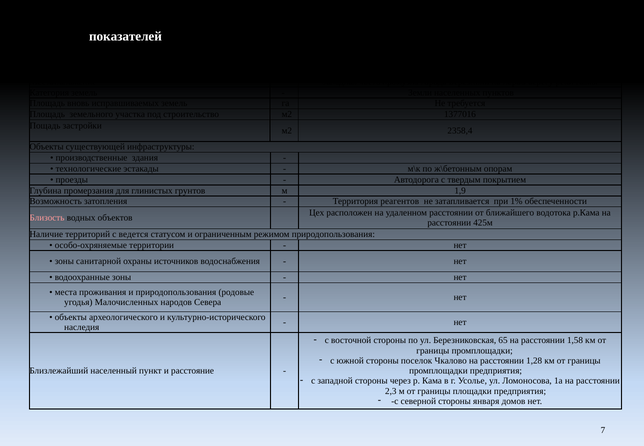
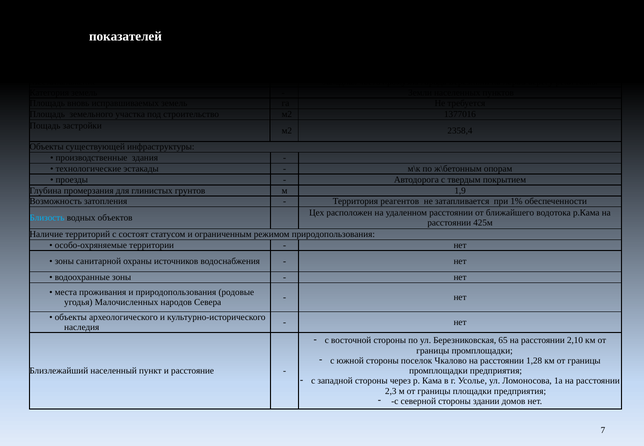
Близость colour: pink -> light blue (47, 218)
ведется: ведется -> состоят (134, 234)
1,58: 1,58 -> 2,10 (575, 340)
января: января -> здании (486, 401)
